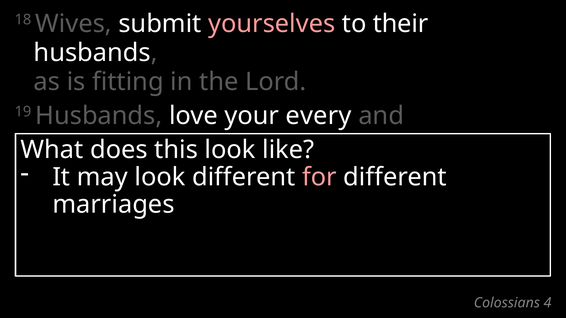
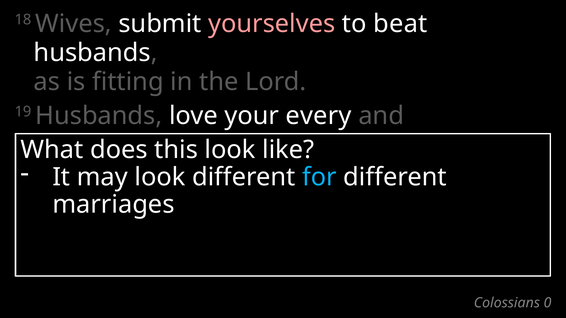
their: their -> beat (400, 24)
for colour: pink -> light blue (319, 177)
4: 4 -> 0 (548, 303)
